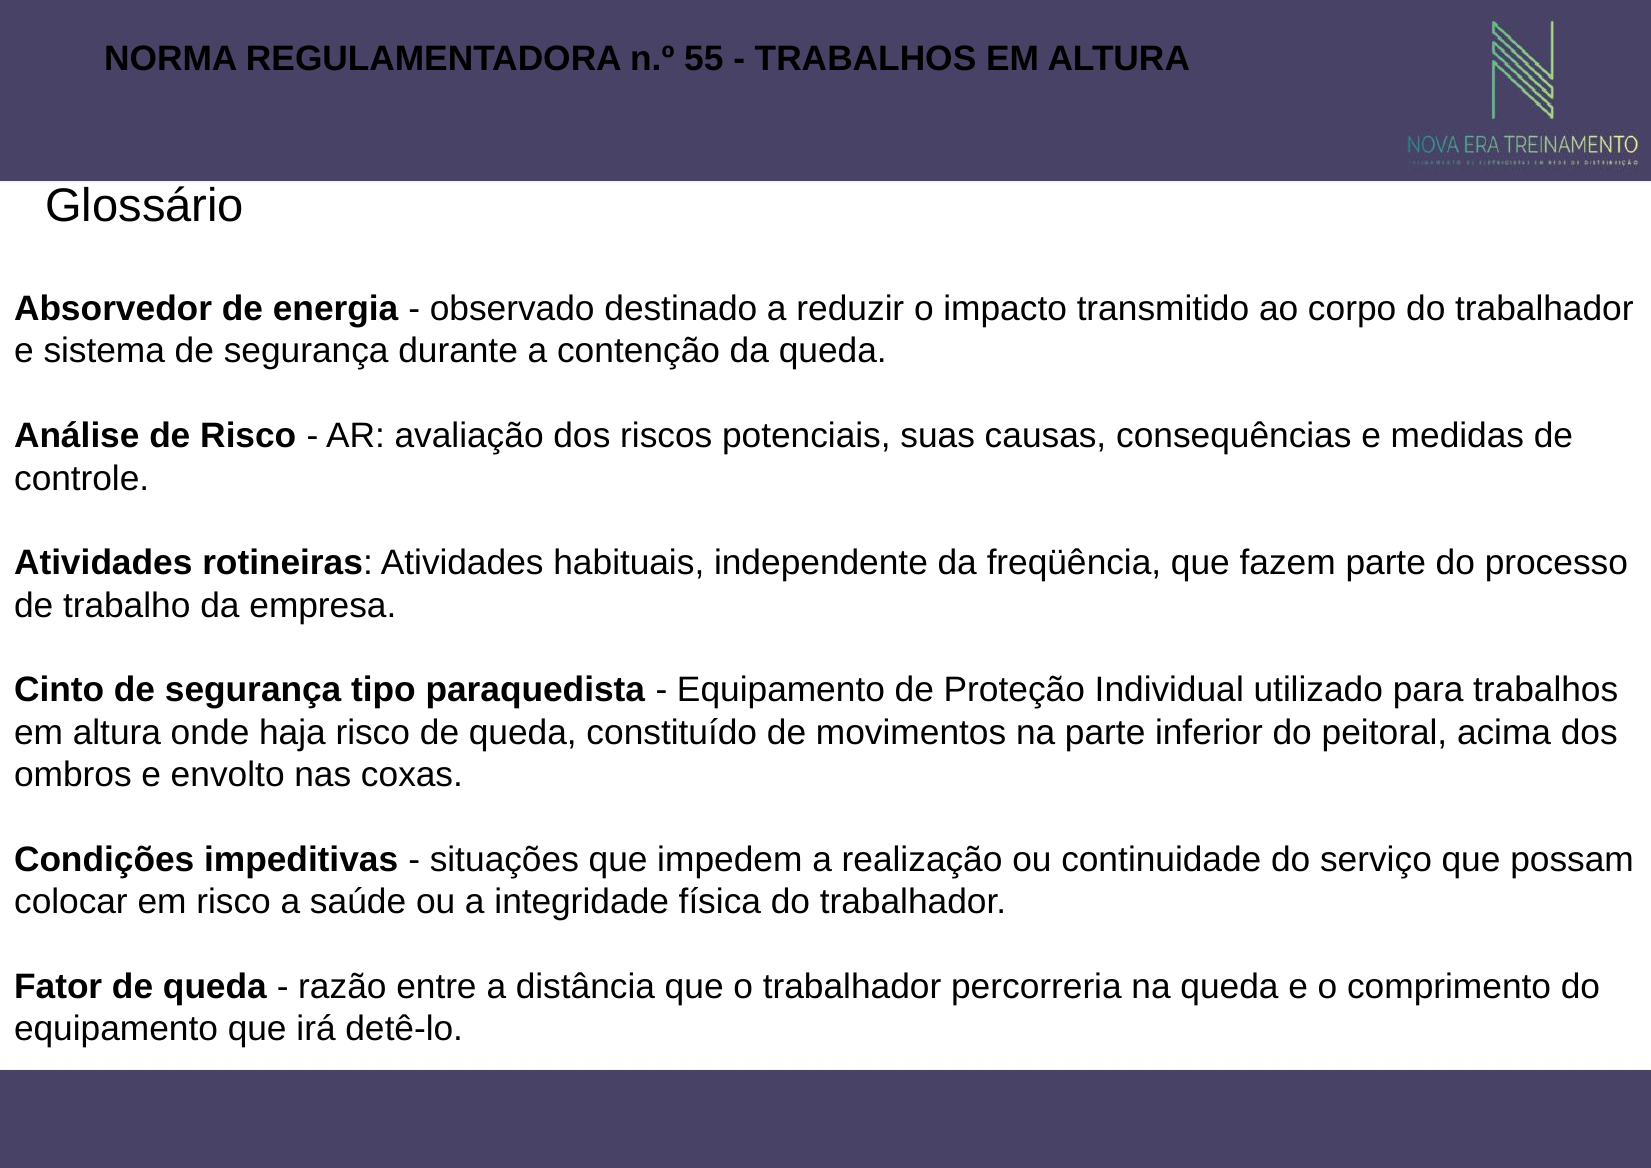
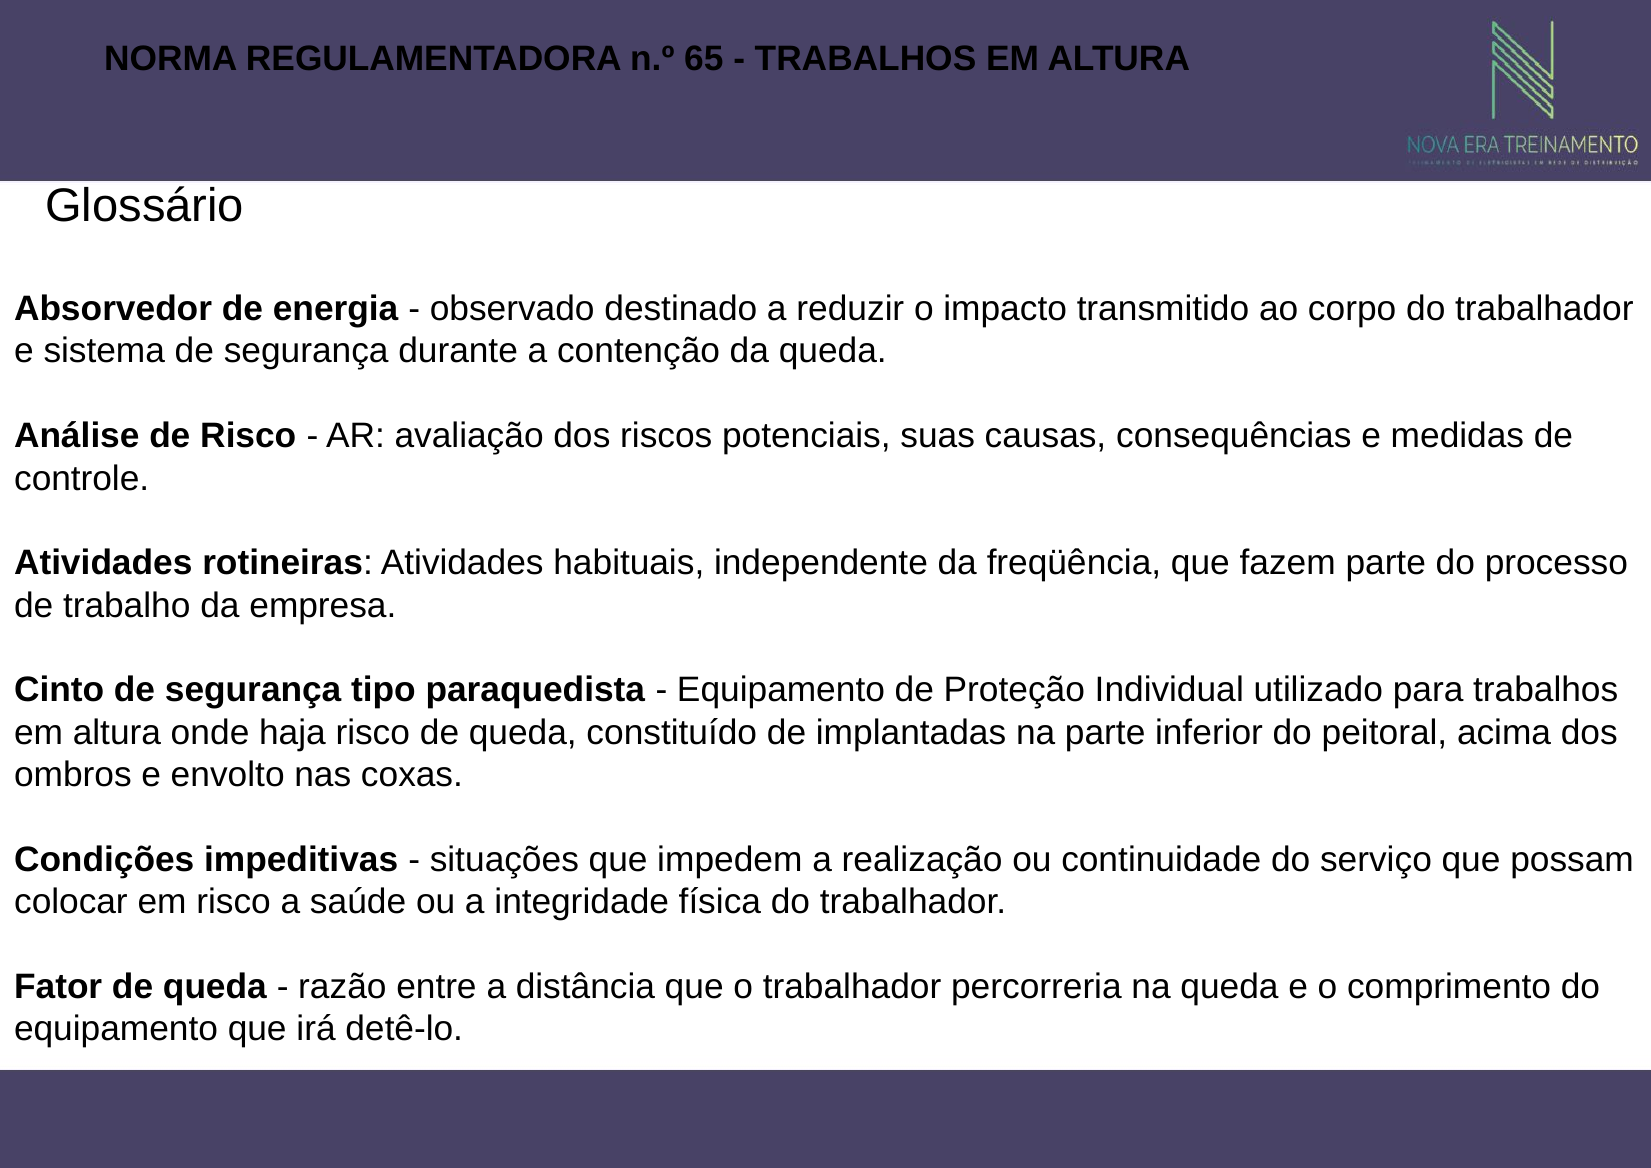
55: 55 -> 65 (704, 59)
movimentos: movimentos -> implantadas (911, 733)
